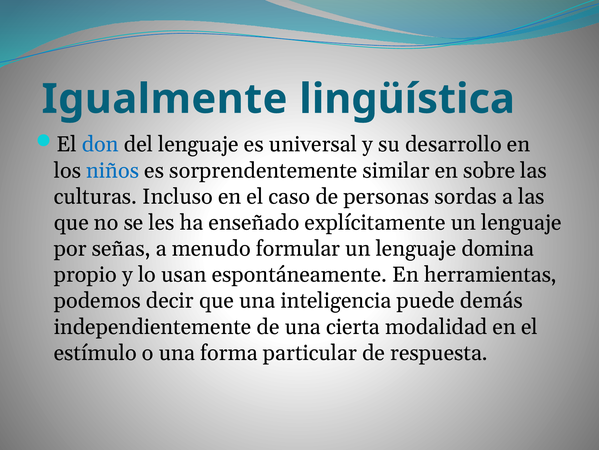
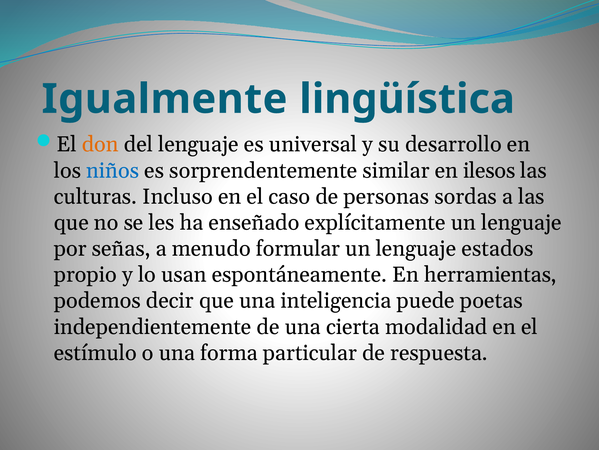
don colour: blue -> orange (100, 144)
sobre: sobre -> ilesos (489, 170)
domina: domina -> estados (498, 248)
demás: demás -> poetas (491, 300)
